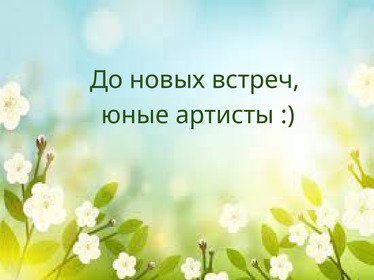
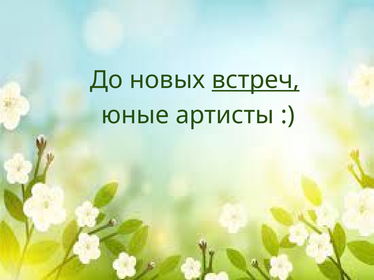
встреч underline: none -> present (256, 80)
